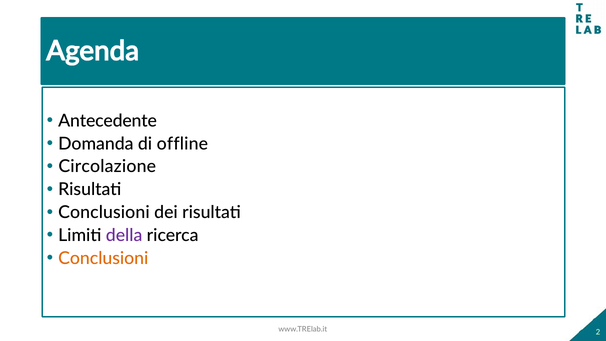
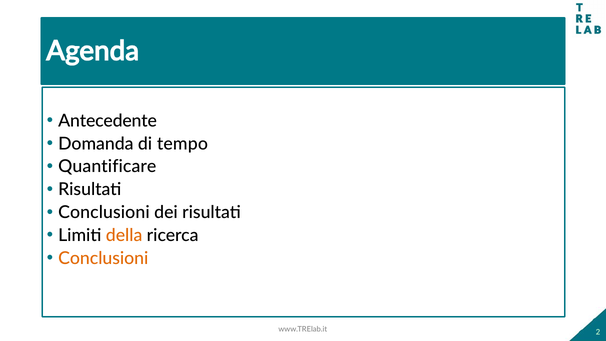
offline: offline -> tempo (182, 144)
Circolazione: Circolazione -> Quantificare (107, 167)
della colour: purple -> orange (124, 235)
